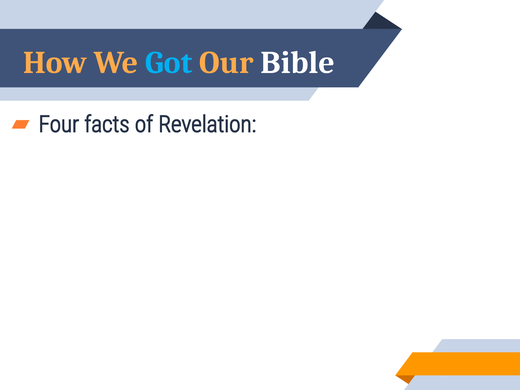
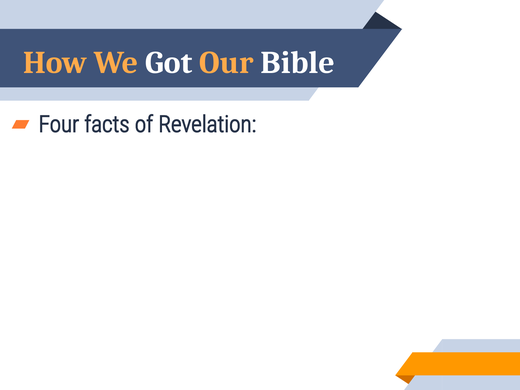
Got colour: light blue -> white (169, 63)
